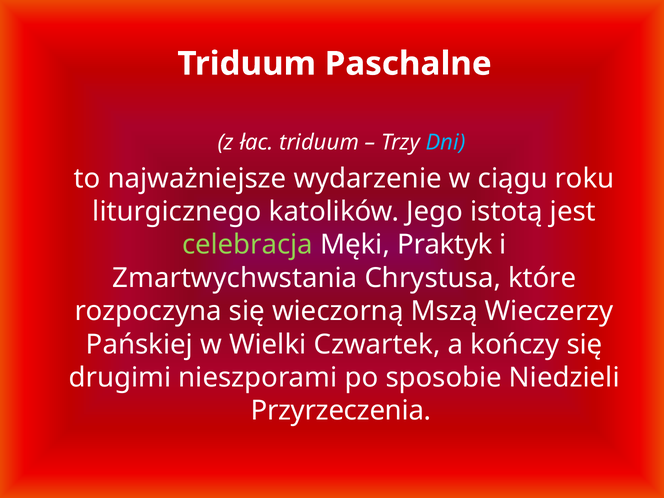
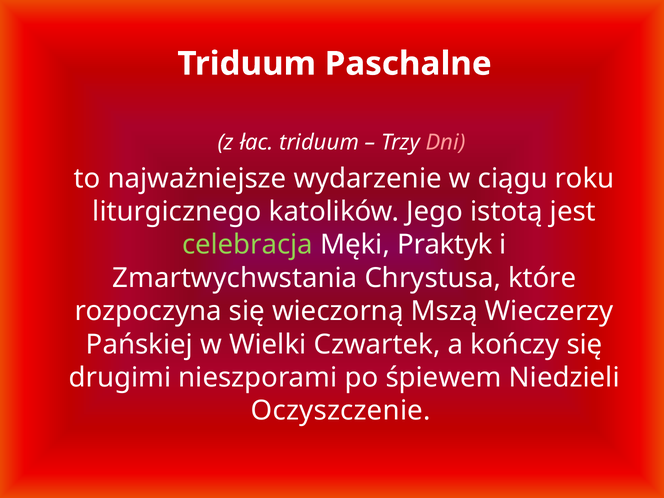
Dni colour: light blue -> pink (446, 143)
sposobie: sposobie -> śpiewem (444, 378)
Przyrzeczenia: Przyrzeczenia -> Oczyszczenie (341, 411)
